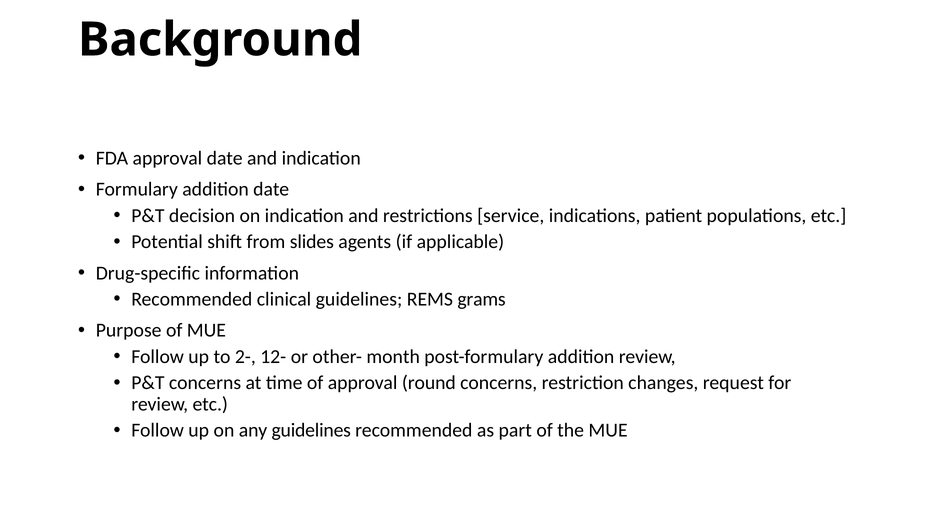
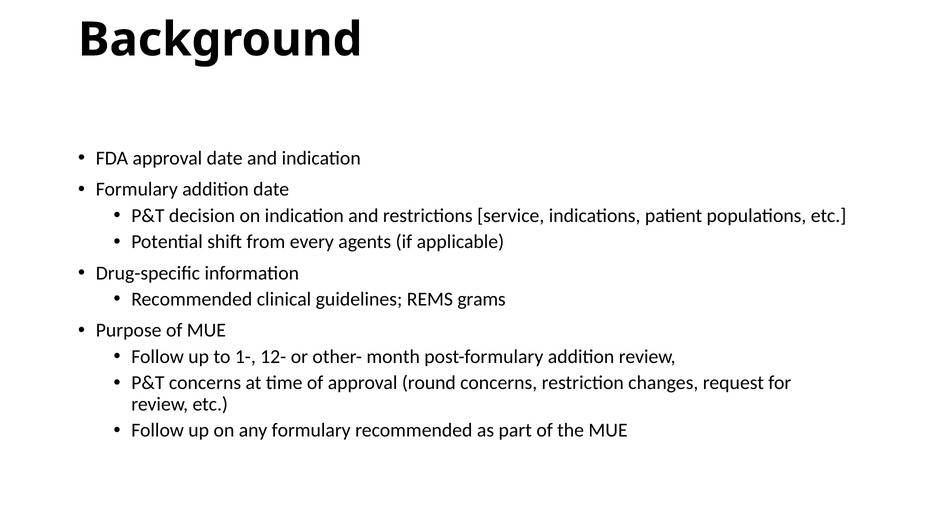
slides: slides -> every (312, 242)
2-: 2- -> 1- (245, 357)
any guidelines: guidelines -> formulary (311, 430)
